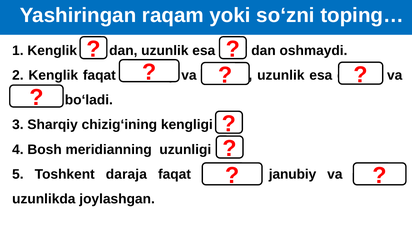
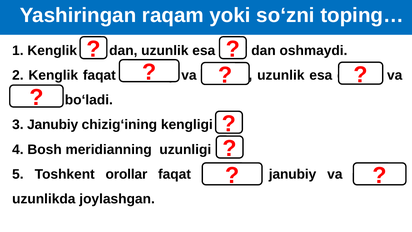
3 Sharqiy: Sharqiy -> Janubiy (53, 125)
daraja: daraja -> orollar (126, 174)
